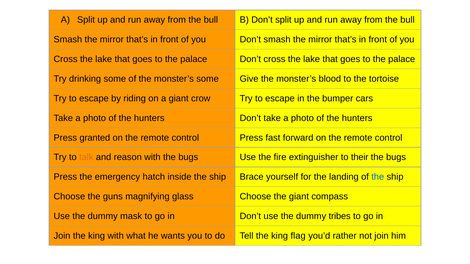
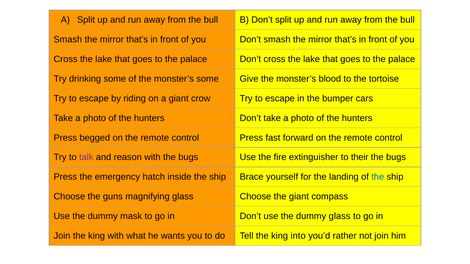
granted: granted -> begged (95, 138)
talk colour: orange -> purple (86, 158)
dummy tribes: tribes -> glass (340, 216)
flag: flag -> into (298, 236)
